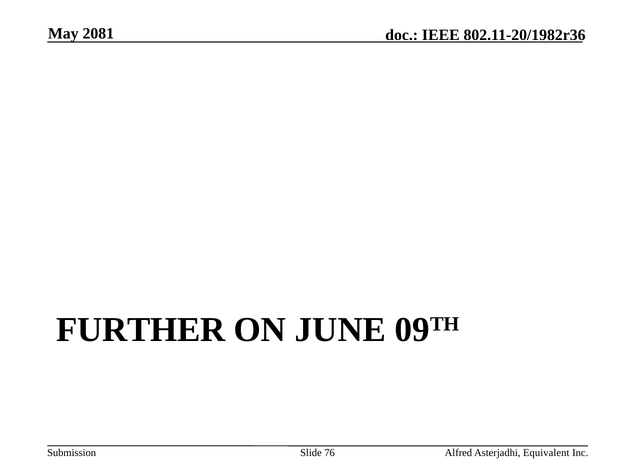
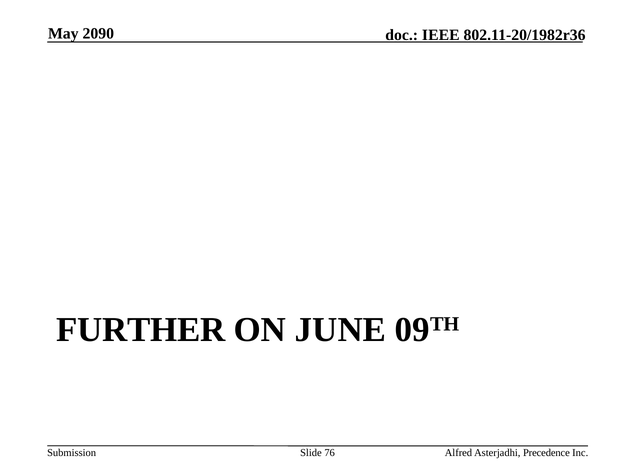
2081: 2081 -> 2090 (98, 33)
Equivalent: Equivalent -> Precedence (546, 453)
